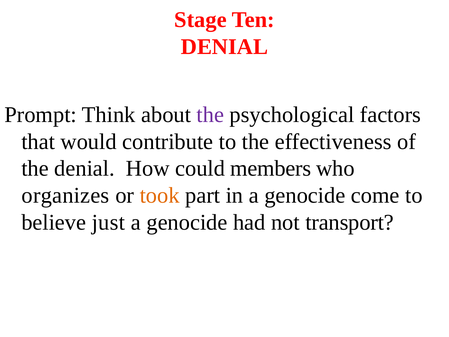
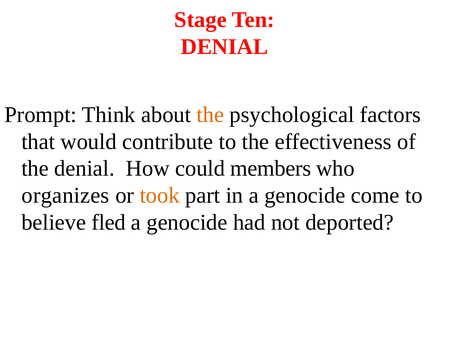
the colour: purple -> orange (210, 115)
just: just -> fled (109, 222)
transport: transport -> deported (350, 222)
